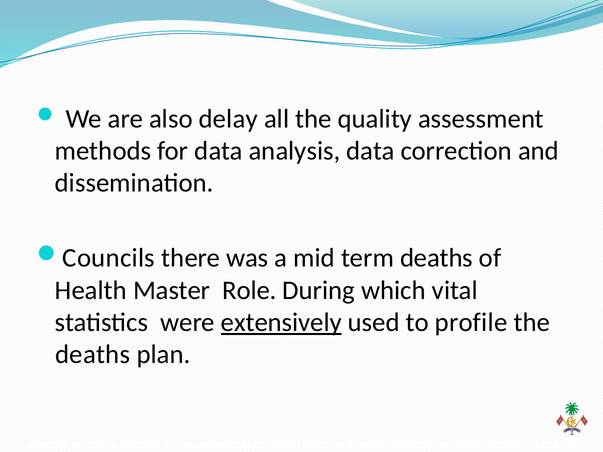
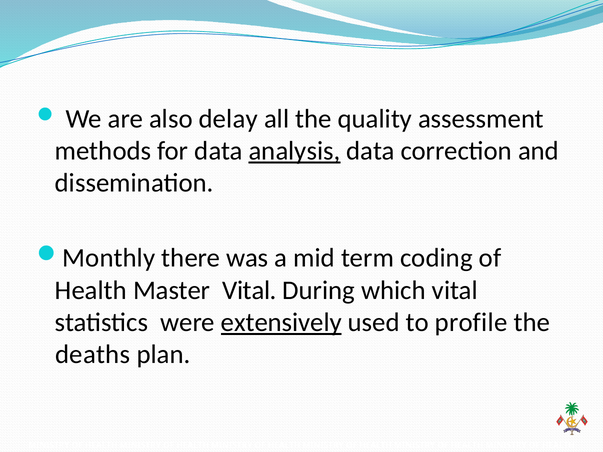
analysis underline: none -> present (294, 151)
Councils: Councils -> Monthly (109, 258)
term deaths: deaths -> coding (436, 258)
Master Role: Role -> Vital (249, 290)
